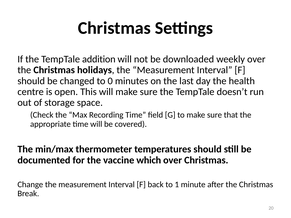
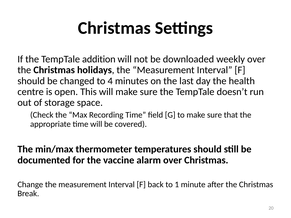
0: 0 -> 4 (110, 81)
which: which -> alarm (149, 160)
